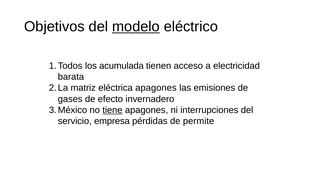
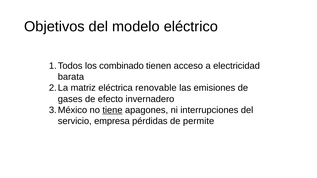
modelo underline: present -> none (136, 27)
acumulada: acumulada -> combinado (121, 66)
eléctrica apagones: apagones -> renovable (156, 88)
